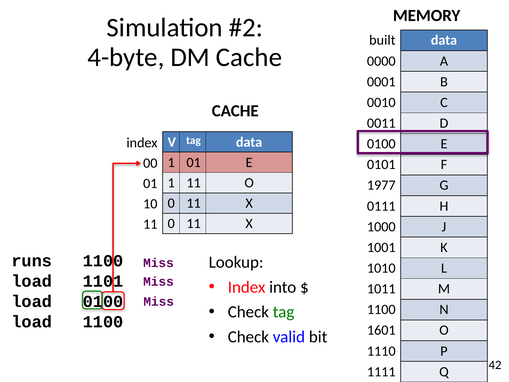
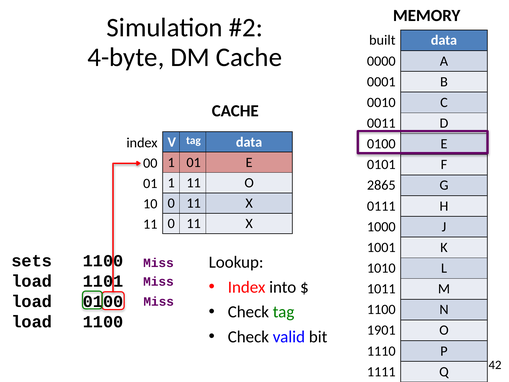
1977: 1977 -> 2865 (381, 185)
runs: runs -> sets (32, 261)
1601: 1601 -> 1901 (381, 330)
